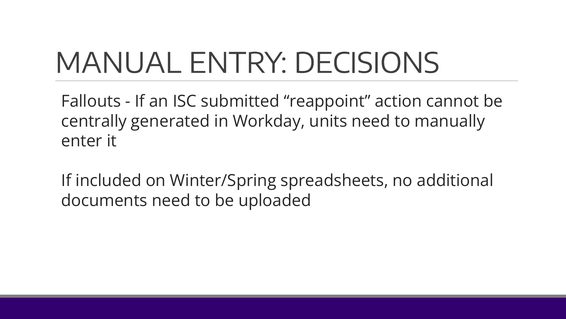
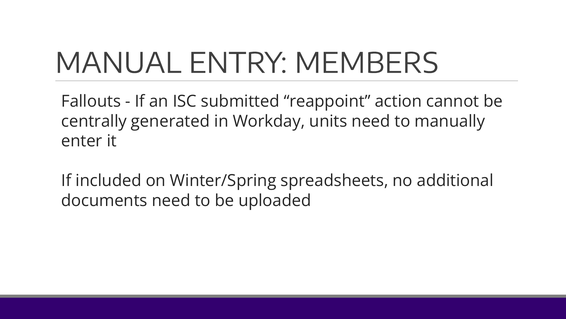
DECISIONS: DECISIONS -> MEMBERS (367, 63)
